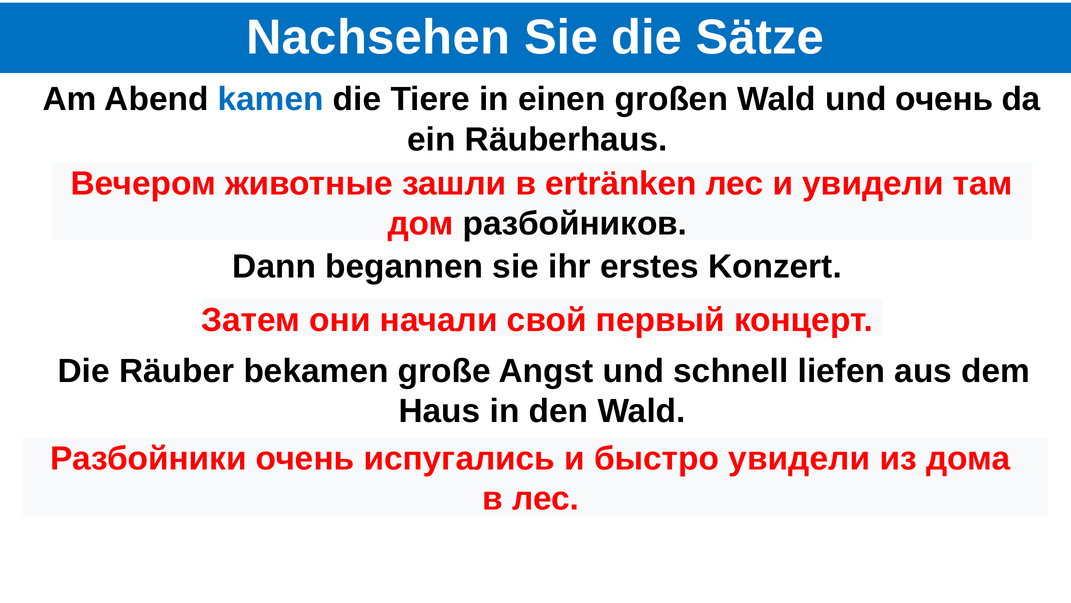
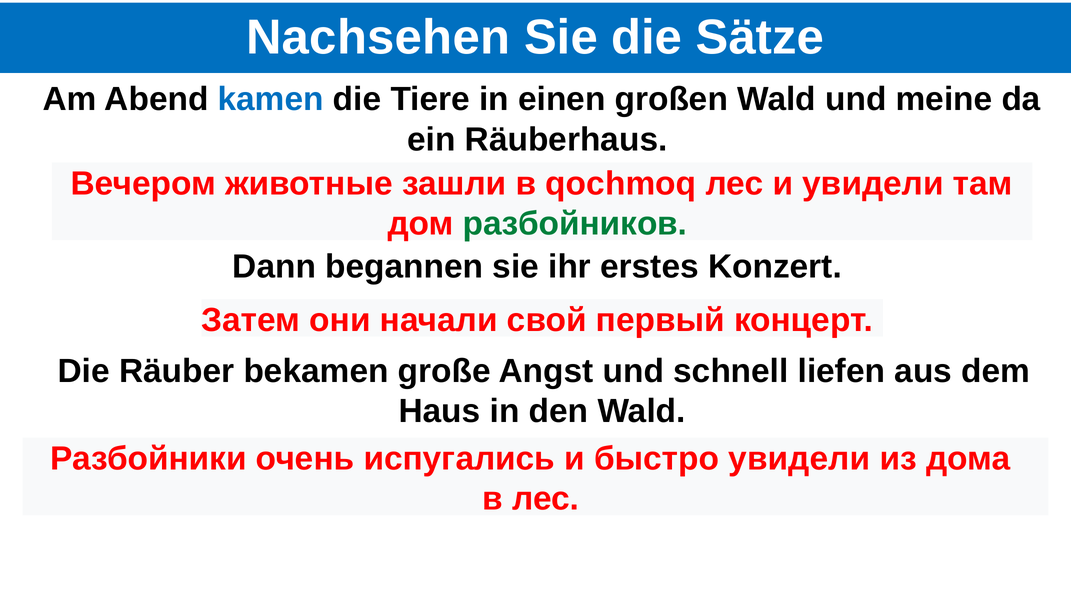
und очень: очень -> meine (944, 99)
ertränken: ertränken -> qochmoq (621, 183)
разбойников colour: black -> green (575, 224)
